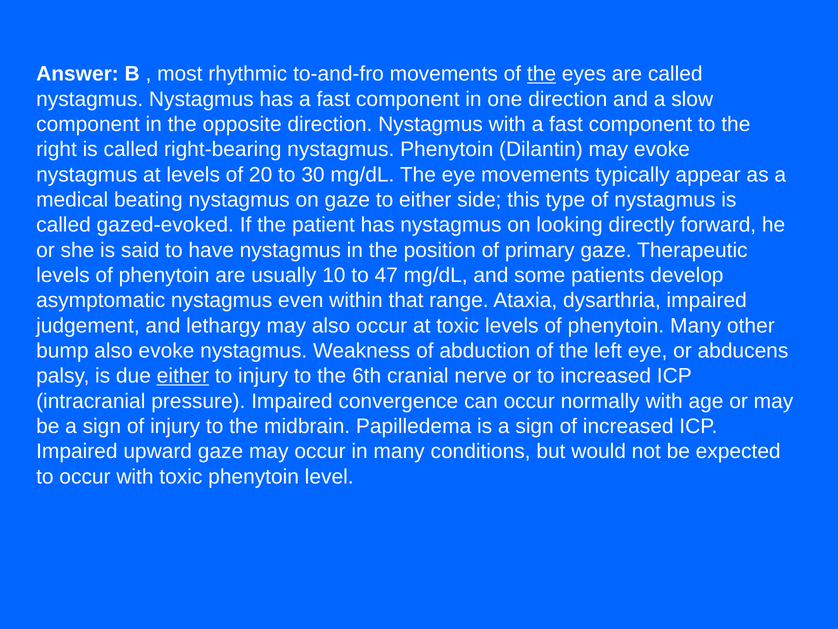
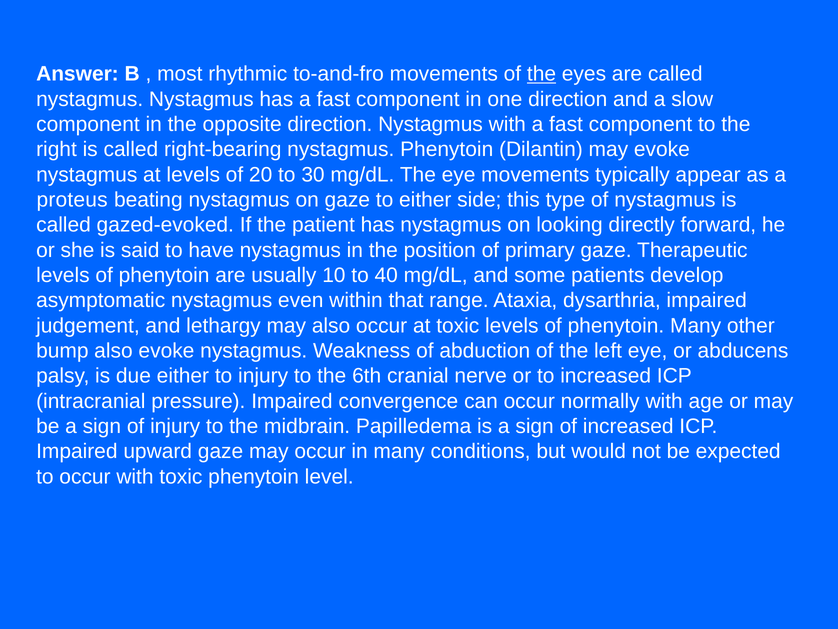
medical: medical -> proteus (72, 200)
47: 47 -> 40 (386, 275)
either underline: present -> none (183, 376)
